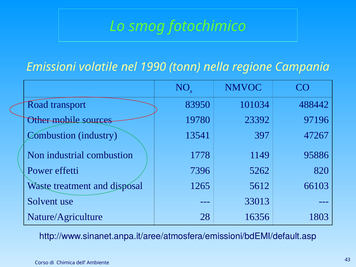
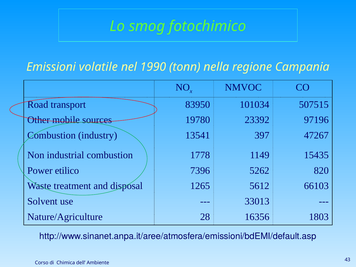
488442: 488442 -> 507515 (314, 105)
95886: 95886 -> 15435 (316, 155)
effetti: effetti -> etilico (67, 171)
